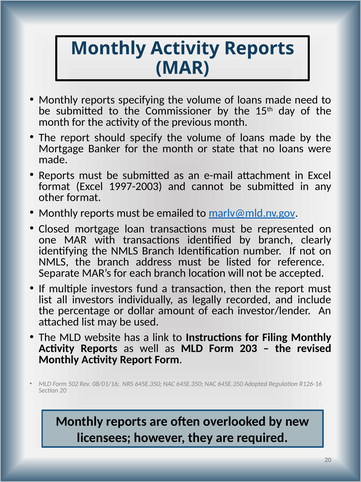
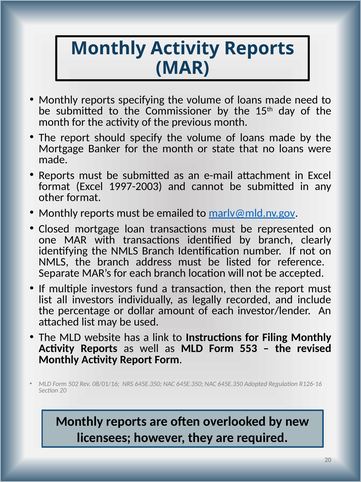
203: 203 -> 553 (248, 348)
